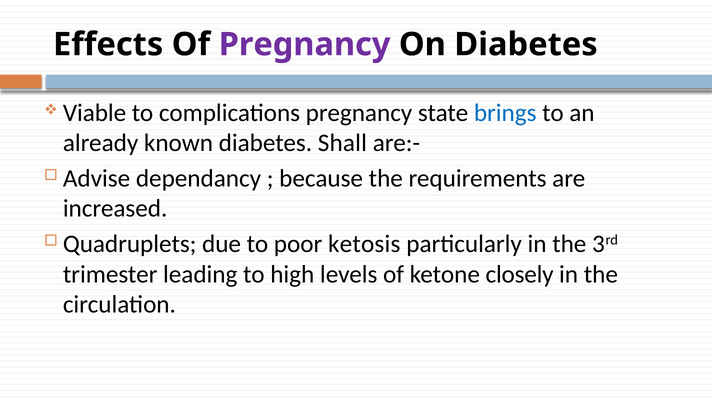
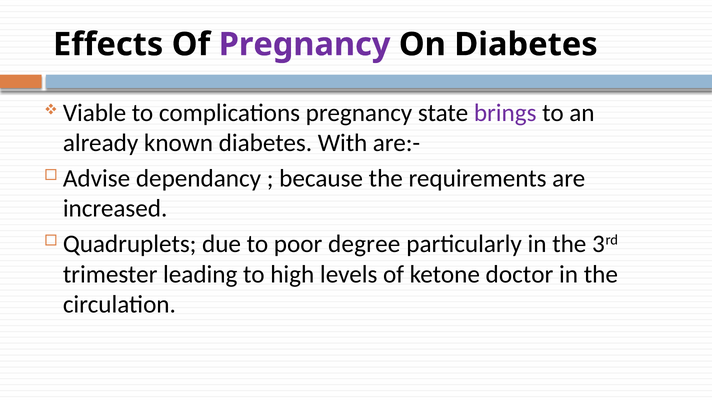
brings colour: blue -> purple (505, 113)
Shall: Shall -> With (343, 143)
ketosis: ketosis -> degree (364, 244)
closely: closely -> doctor (520, 275)
